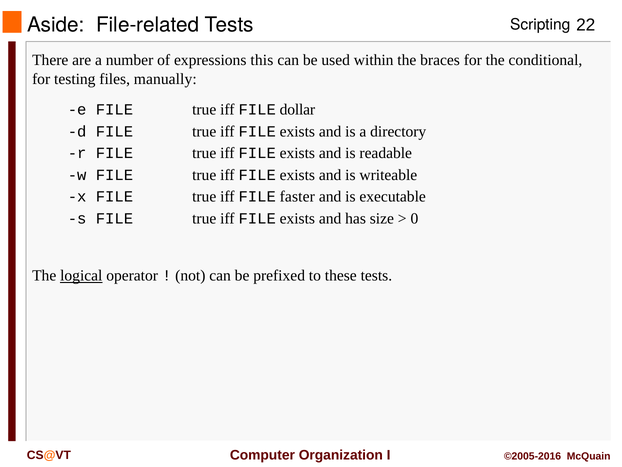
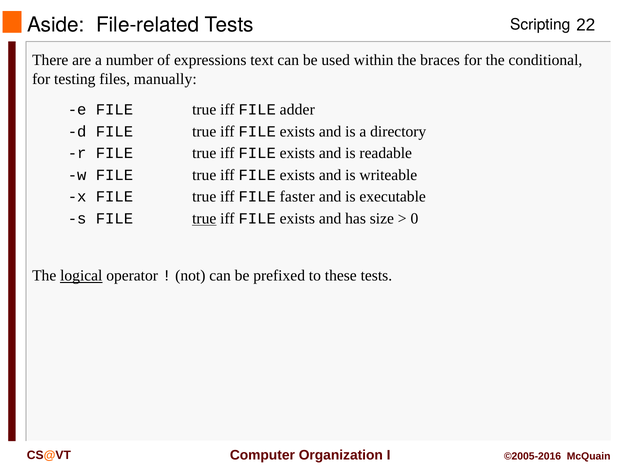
this: this -> text (262, 60)
dollar: dollar -> adder (297, 109)
true underline: none -> present (204, 218)
